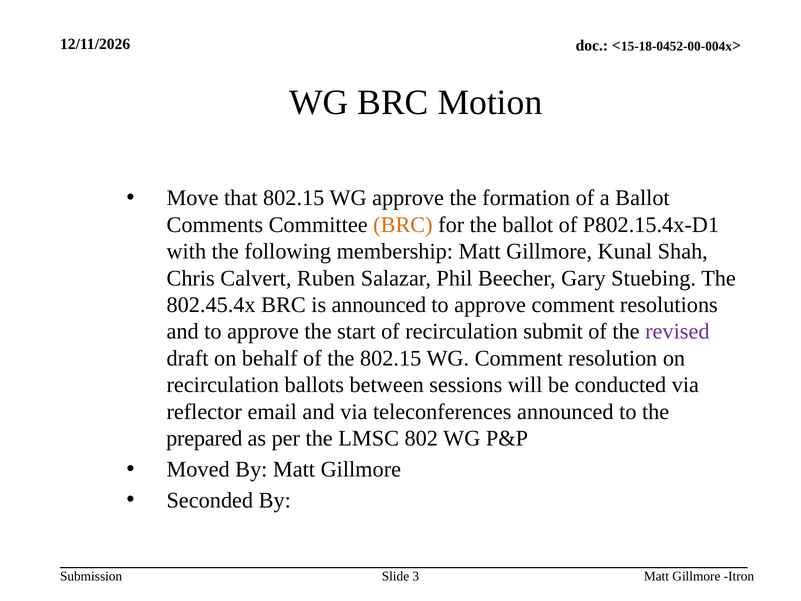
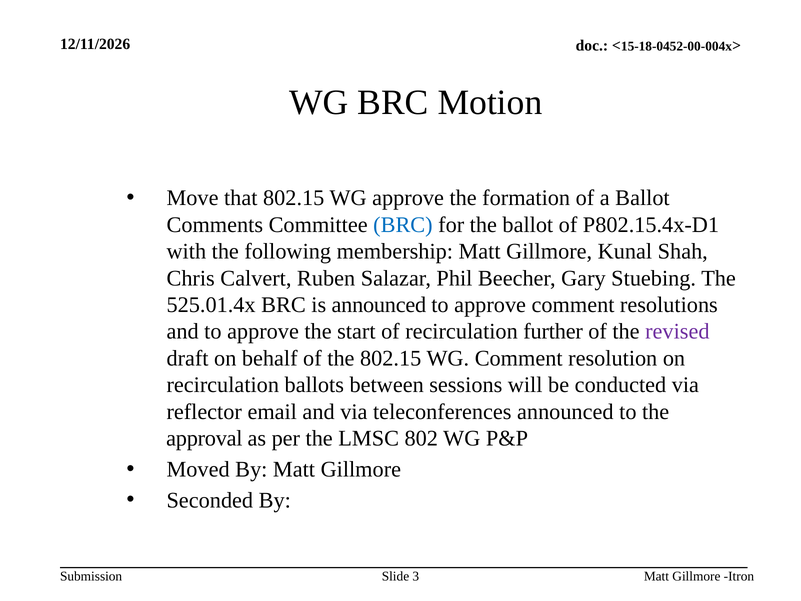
BRC colour: orange -> blue (403, 225)
802.45.4x: 802.45.4x -> 525.01.4x (211, 305)
submit: submit -> further (553, 332)
prepared: prepared -> approval (204, 438)
